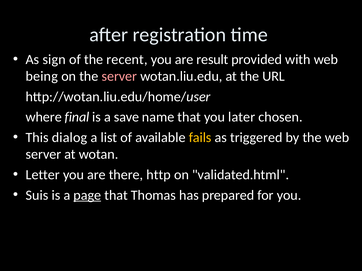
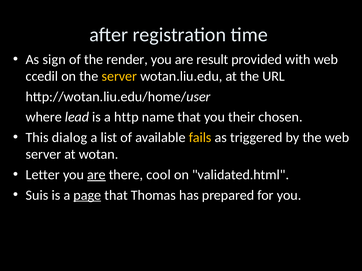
recent: recent -> render (127, 60)
being: being -> ccedil (42, 76)
server colour: pink -> yellow (119, 76)
final: final -> lead (77, 117)
save: save -> http (126, 117)
later: later -> their (242, 117)
are underline: none -> present (96, 175)
http: http -> cool (159, 175)
